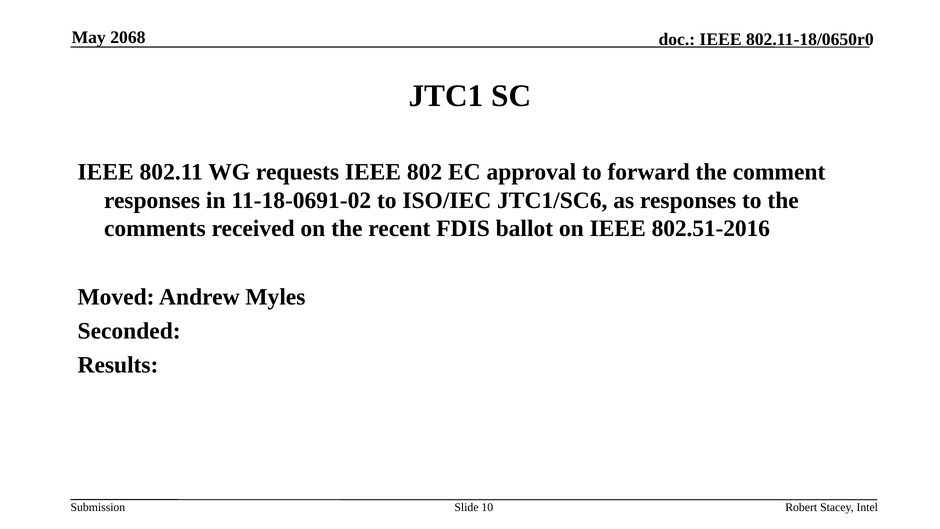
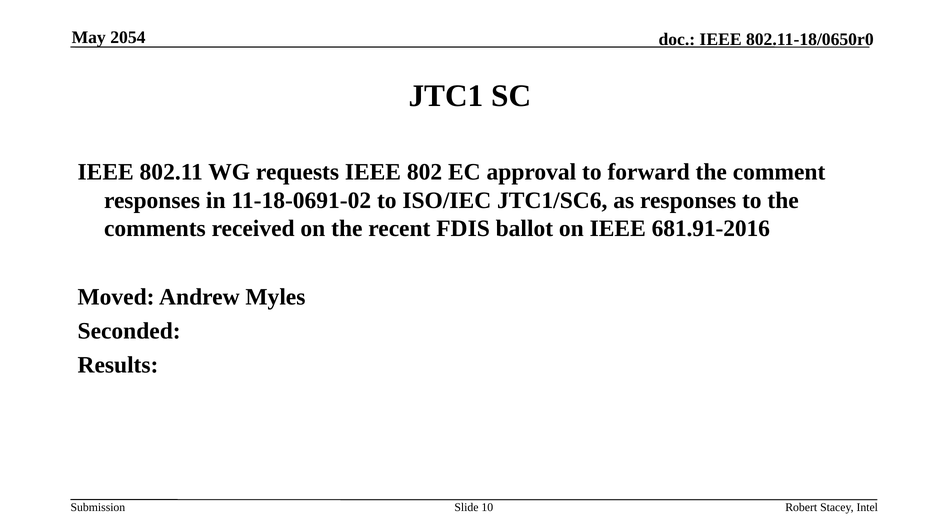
2068: 2068 -> 2054 (128, 37)
802.51-2016: 802.51-2016 -> 681.91-2016 (711, 228)
